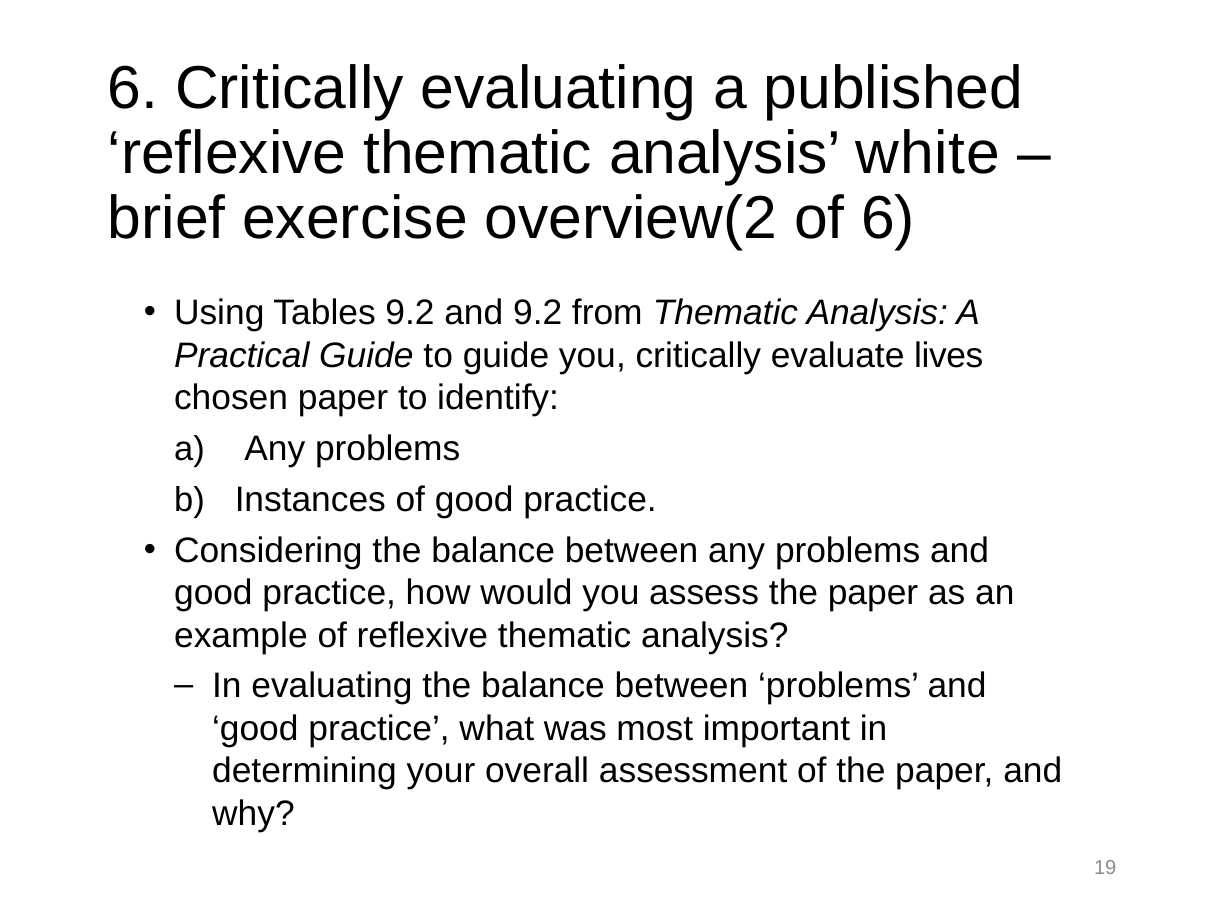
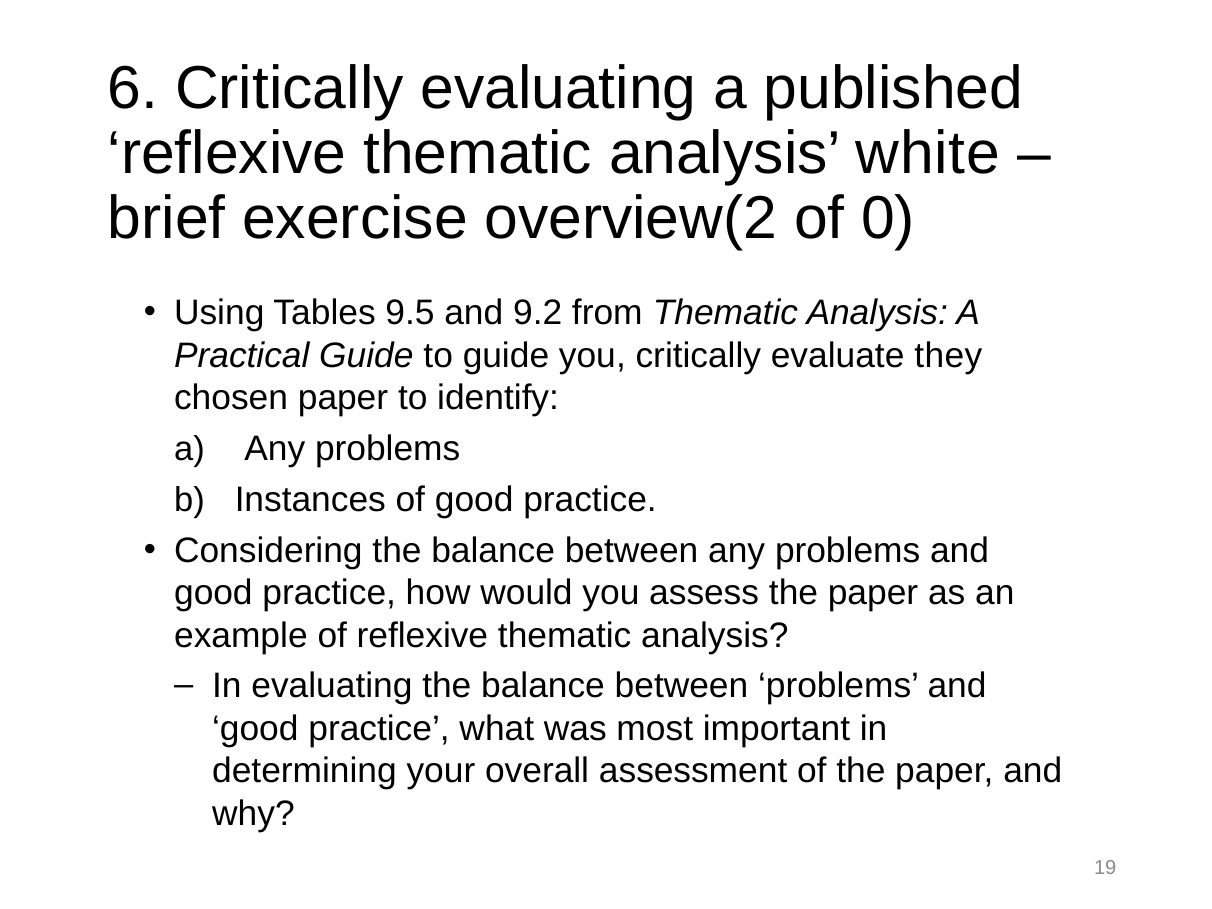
of 6: 6 -> 0 (888, 219)
Tables 9.2: 9.2 -> 9.5 (410, 313)
lives: lives -> they (948, 356)
